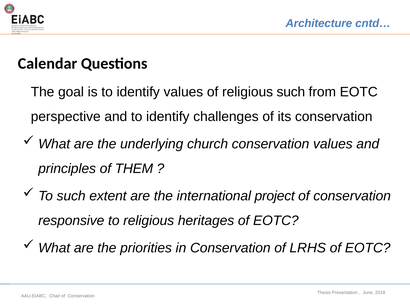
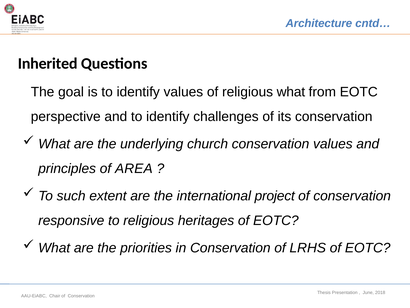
Calendar: Calendar -> Inherited (48, 63)
religious such: such -> what (291, 92)
THEM: THEM -> AREA (134, 168)
